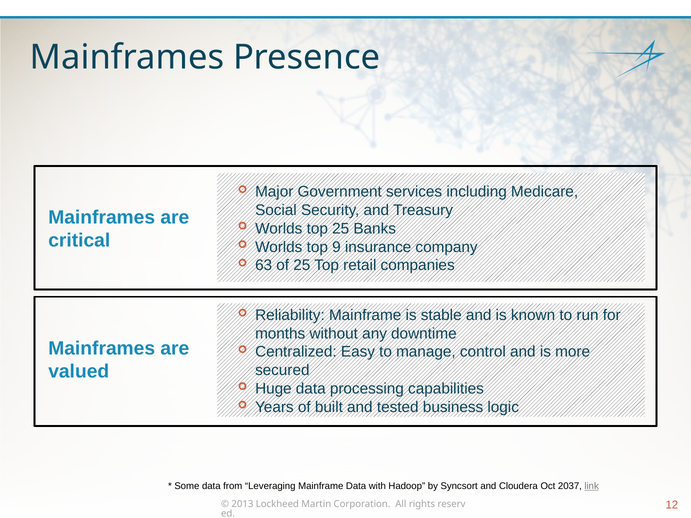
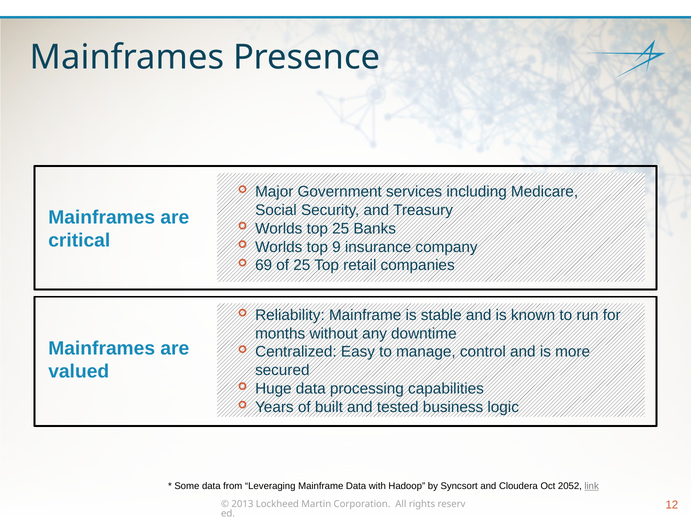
63: 63 -> 69 (264, 266)
2037: 2037 -> 2052 (570, 486)
